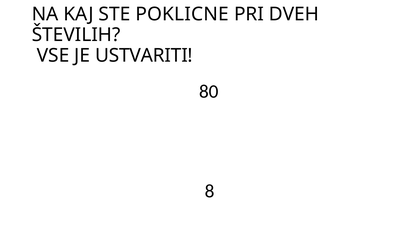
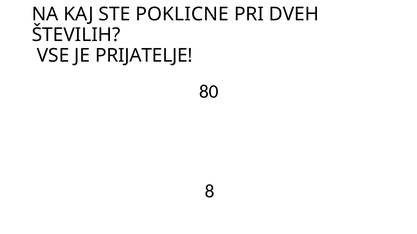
USTVARITI: USTVARITI -> PRIJATELJE (144, 56)
